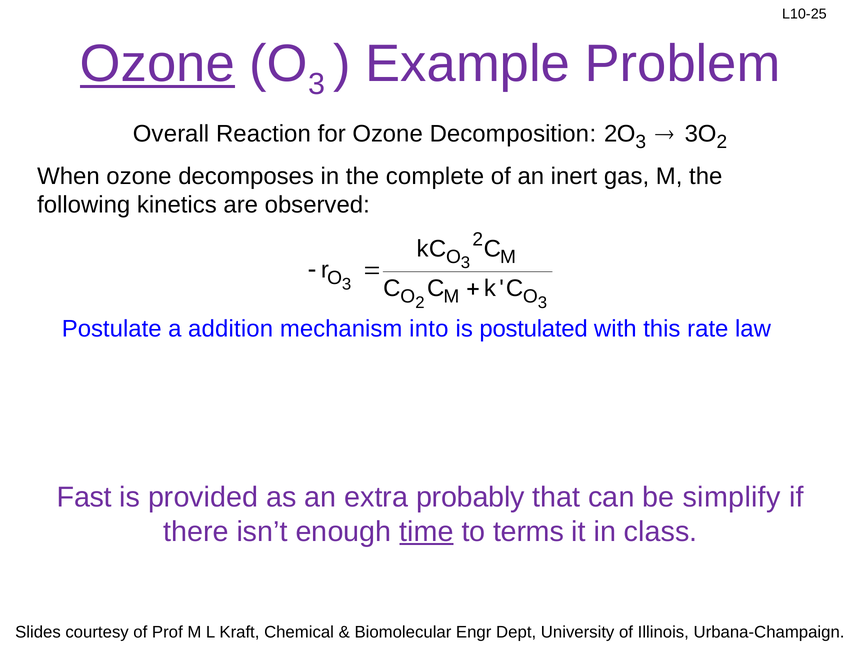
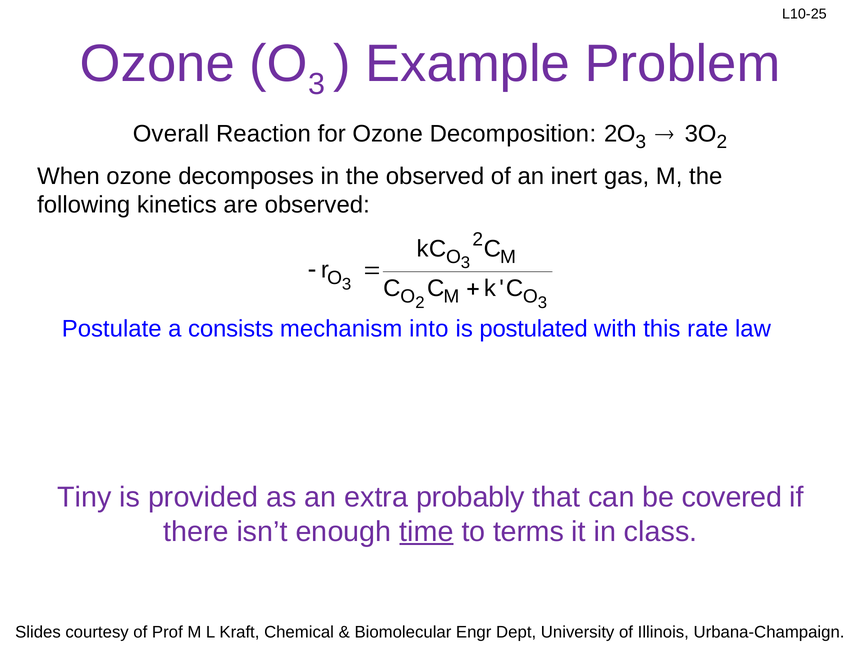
Ozone underline: present -> none (157, 64)
the complete: complete -> observed (435, 176)
addition: addition -> consists (231, 329)
Fast: Fast -> Tiny (84, 497)
simplify: simplify -> covered (732, 497)
